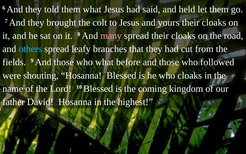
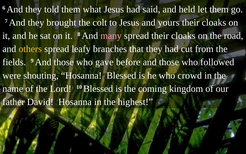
others colour: light blue -> yellow (30, 49)
who what: what -> gave (104, 62)
who cloaks: cloaks -> crowd (190, 75)
